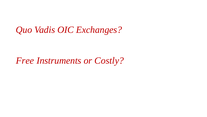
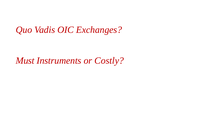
Free: Free -> Must (25, 60)
